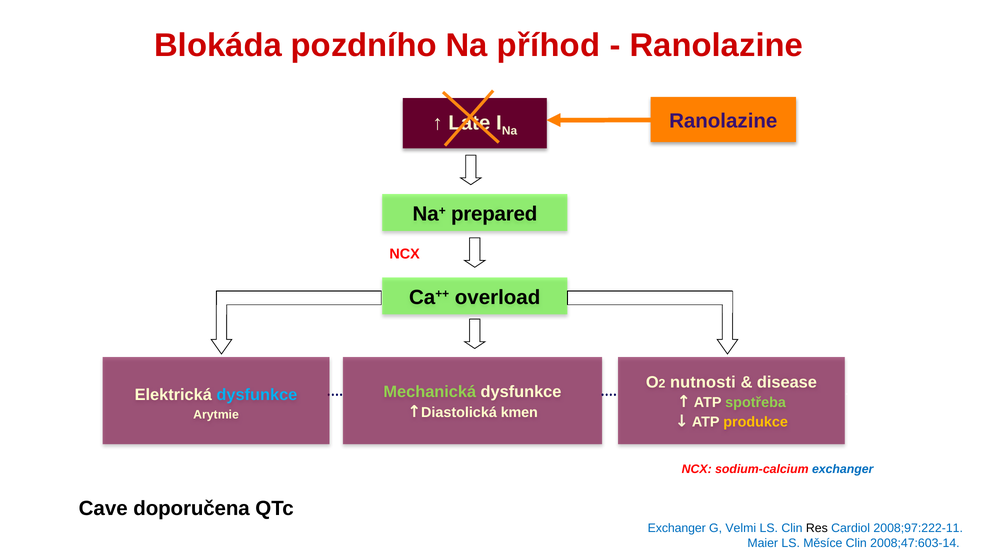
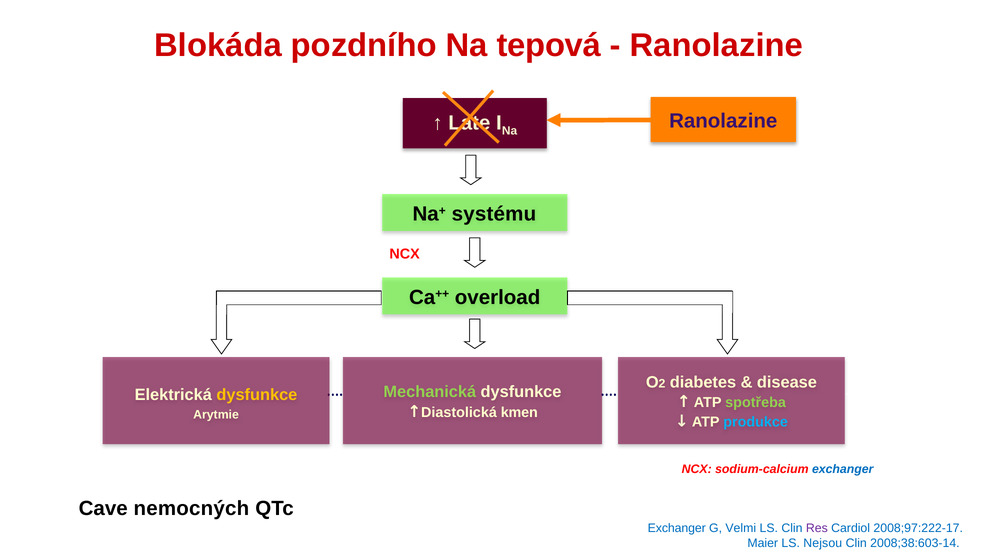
příhod: příhod -> tepová (549, 45)
prepared: prepared -> systému (494, 214)
nutnosti: nutnosti -> diabetes (703, 382)
dysfunkce colour: light blue -> yellow (257, 395)
produkce colour: yellow -> light blue (756, 422)
doporučena: doporučena -> nemocných (191, 508)
Res colour: black -> purple (817, 528)
2008;97:222-11: 2008;97:222-11 -> 2008;97:222-17 (918, 528)
Měsíce: Měsíce -> Nejsou (823, 543)
2008;47:603-14: 2008;47:603-14 -> 2008;38:603-14 (915, 543)
